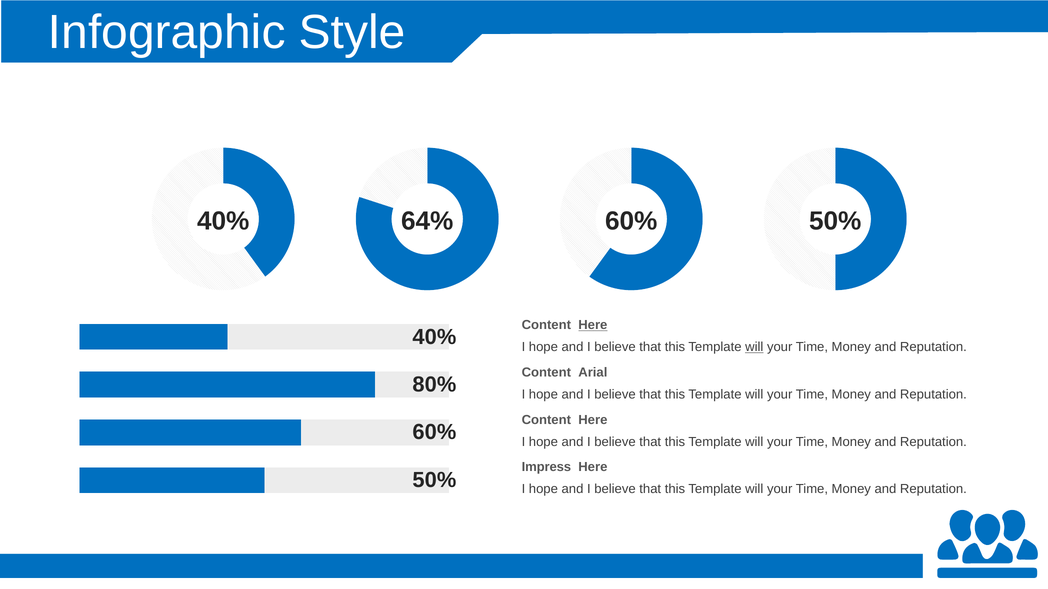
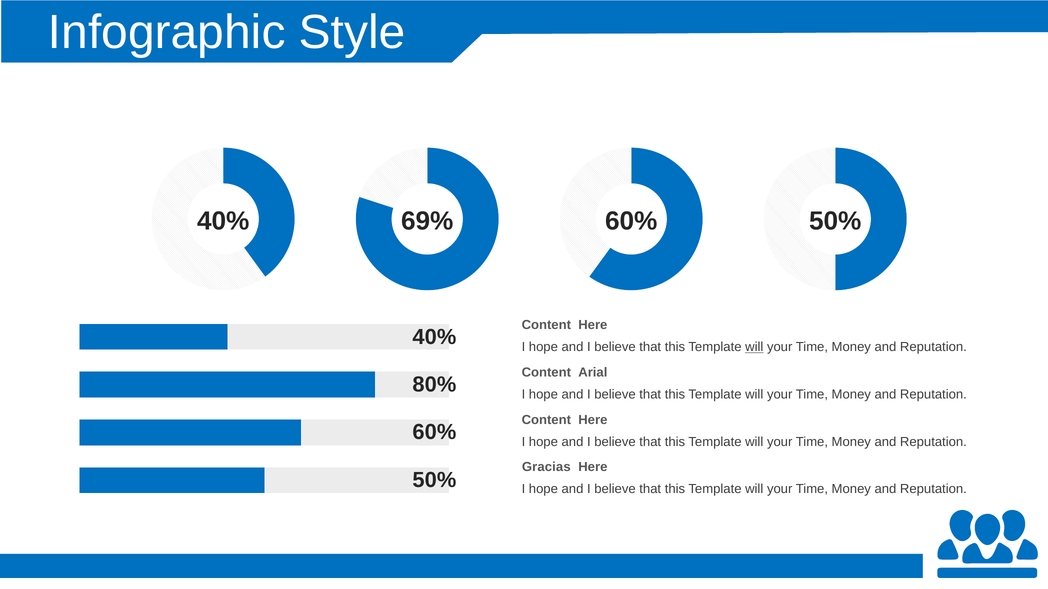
64%: 64% -> 69% (427, 221)
Here underline: present -> none (593, 325)
Impress: Impress -> Gracias (546, 467)
